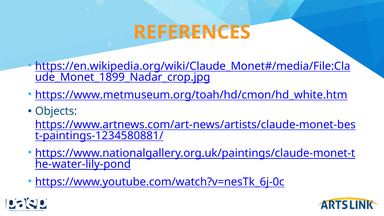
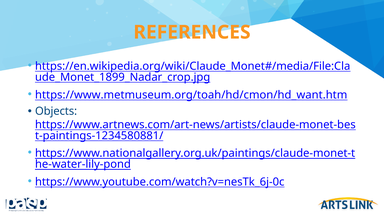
https://www.metmuseum.org/toah/hd/cmon/hd_white.htm: https://www.metmuseum.org/toah/hd/cmon/hd_white.htm -> https://www.metmuseum.org/toah/hd/cmon/hd_want.htm (191, 95)
